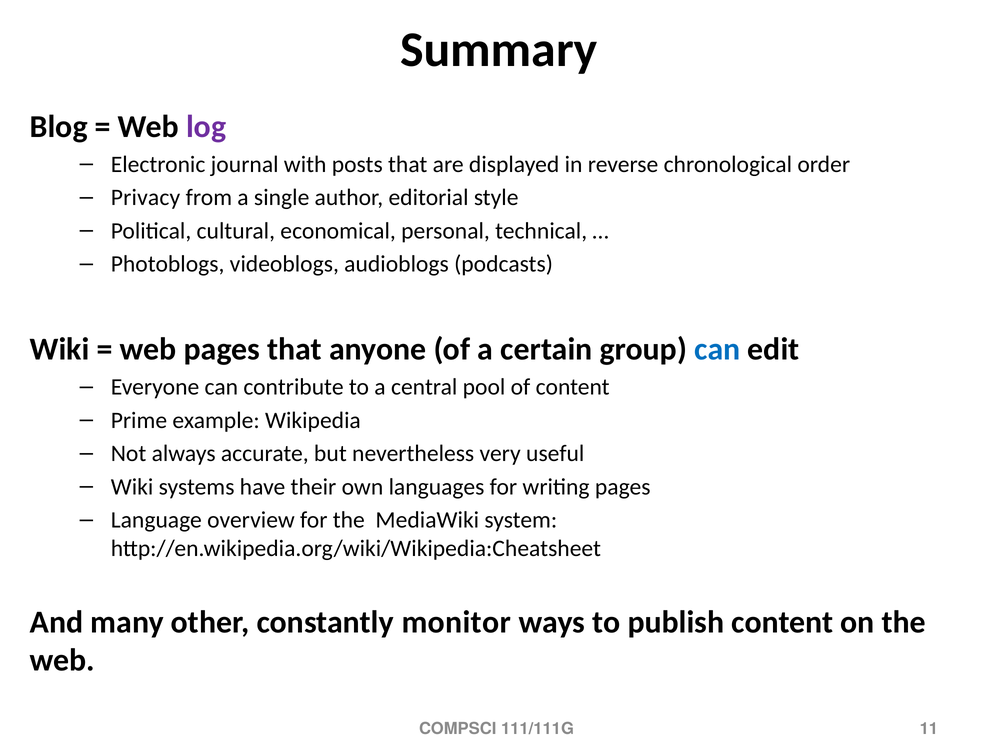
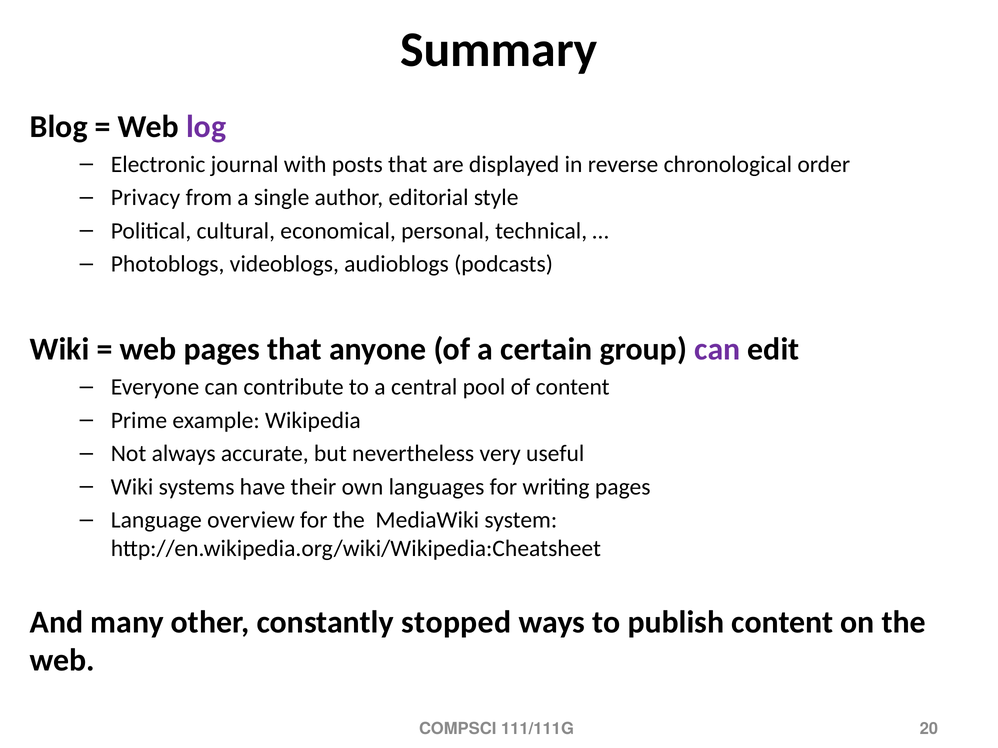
can colour: blue -> purple (717, 350)
monitor: monitor -> stopped (456, 622)
11: 11 -> 20 (929, 729)
